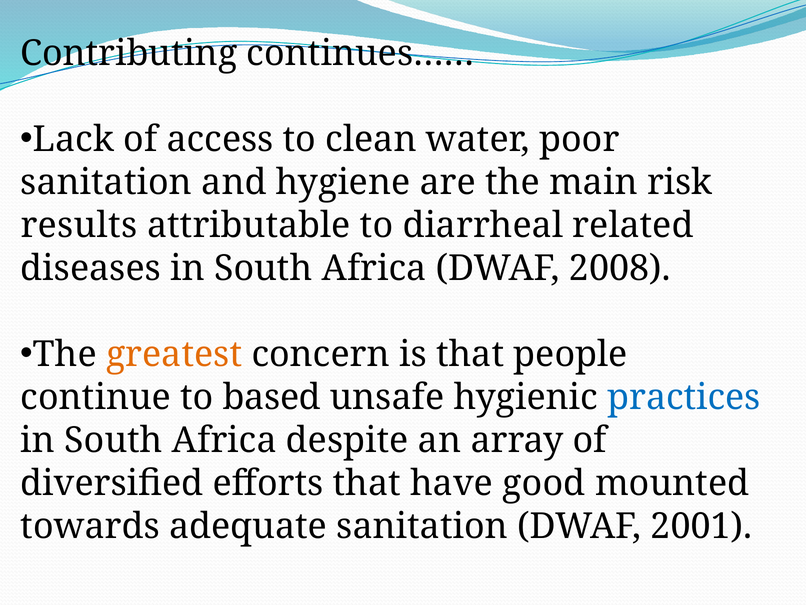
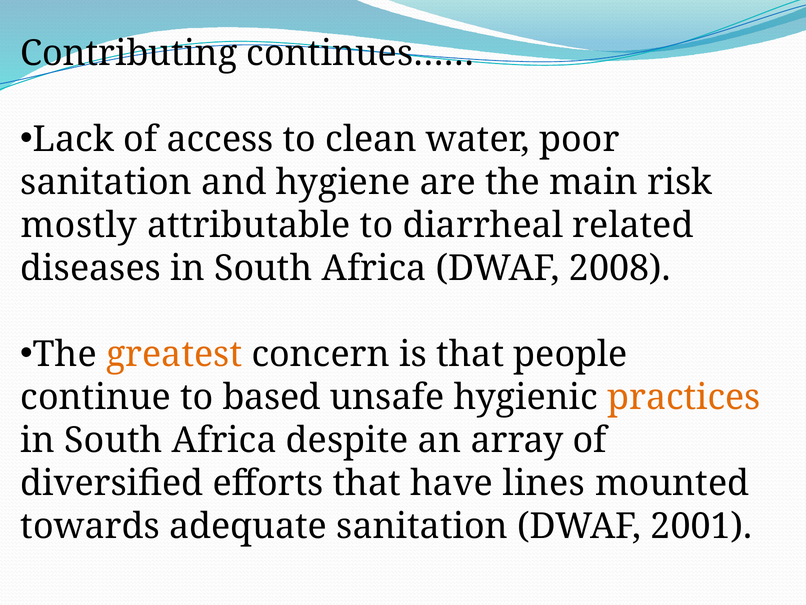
results: results -> mostly (79, 225)
practices colour: blue -> orange (684, 397)
good: good -> lines (544, 483)
